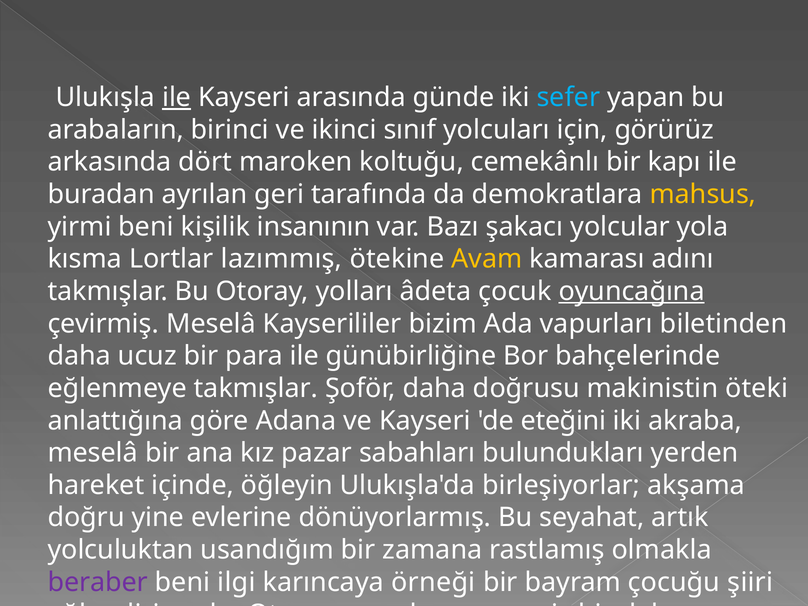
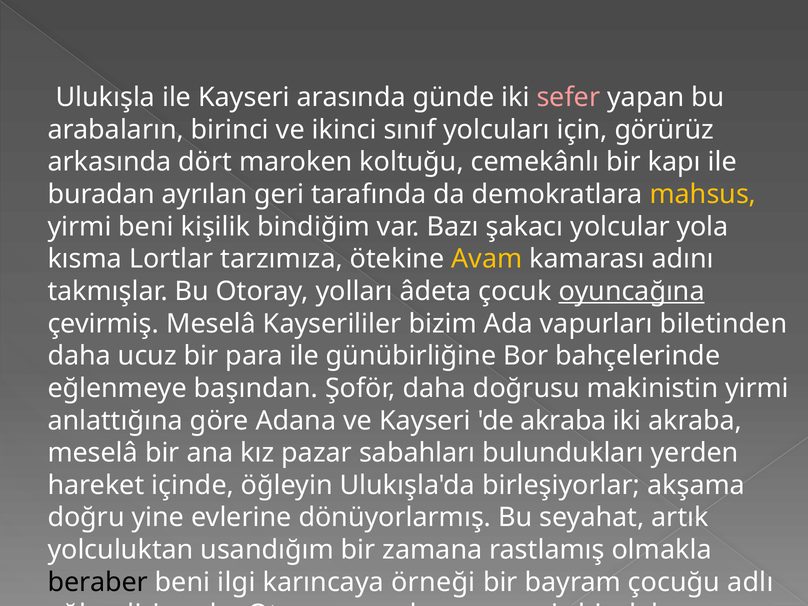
ile underline: present -> none (177, 97)
sefer colour: light blue -> pink (568, 97)
insanının: insanının -> bindiğim (313, 227)
lazımmış: lazımmış -> tarzımıza (282, 259)
eğlenmeye takmışlar: takmışlar -> başından (256, 388)
makinistin öteki: öteki -> yirmi (757, 388)
de eteğini: eteğini -> akraba (563, 421)
beraber colour: purple -> black (98, 582)
şiiri: şiiri -> adlı (750, 582)
